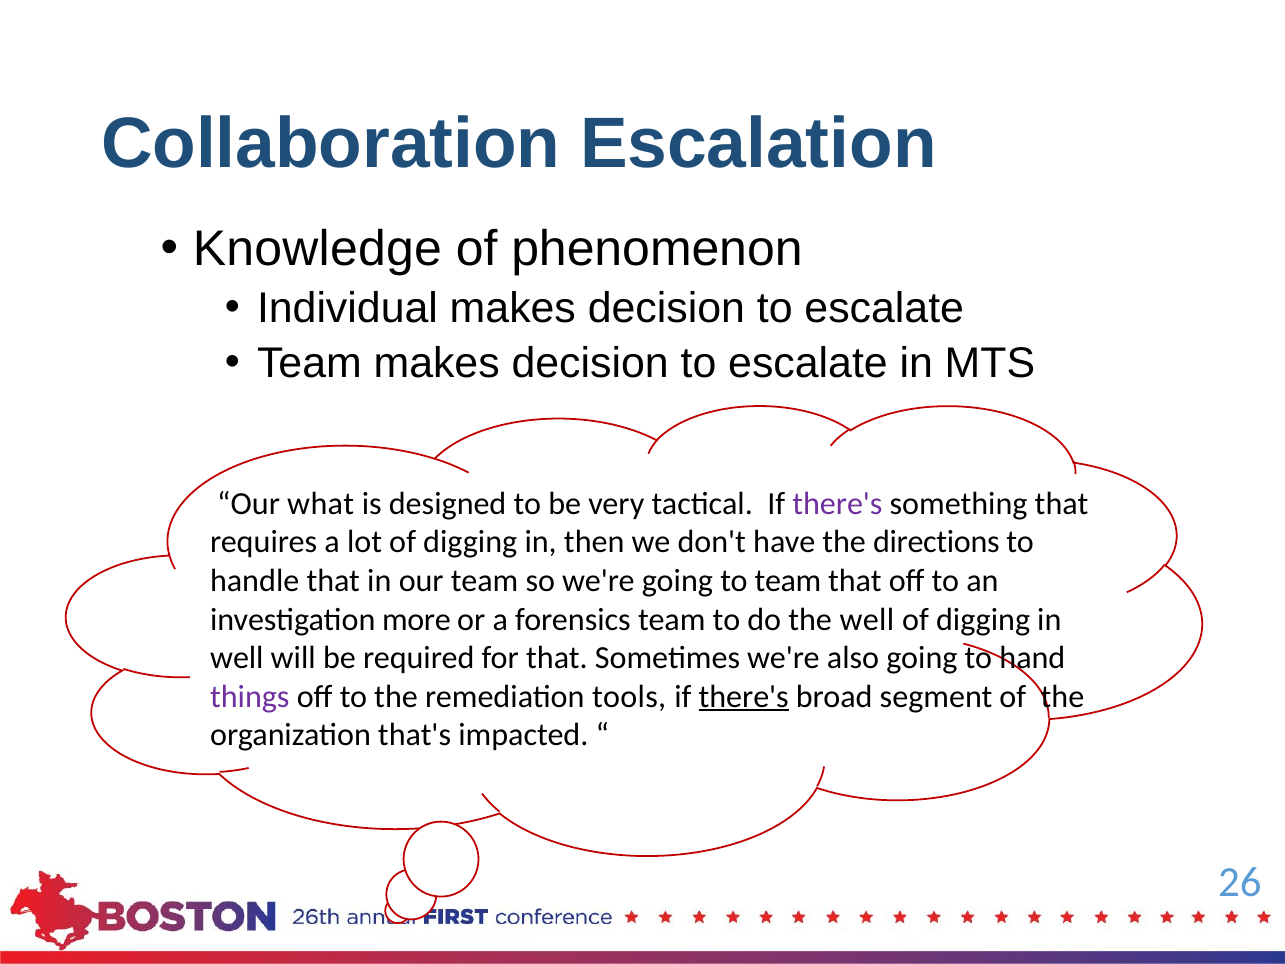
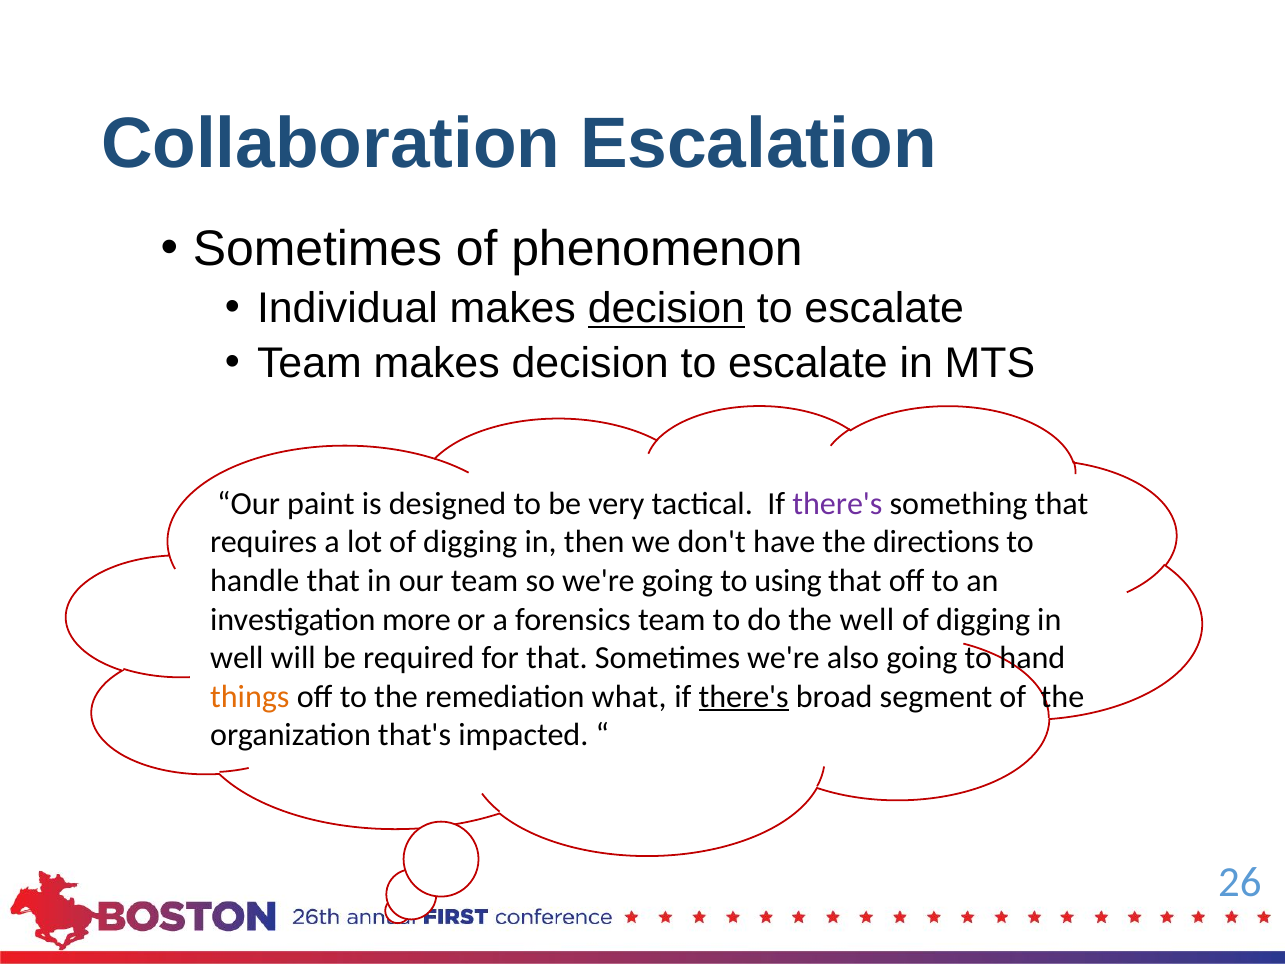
Knowledge: Knowledge -> Sometimes (317, 249)
decision underline: none -> present (666, 308)
what: what -> paint (321, 504)
to team: team -> using (788, 581)
things colour: purple -> orange (250, 696)
tools: tools -> what (629, 696)
